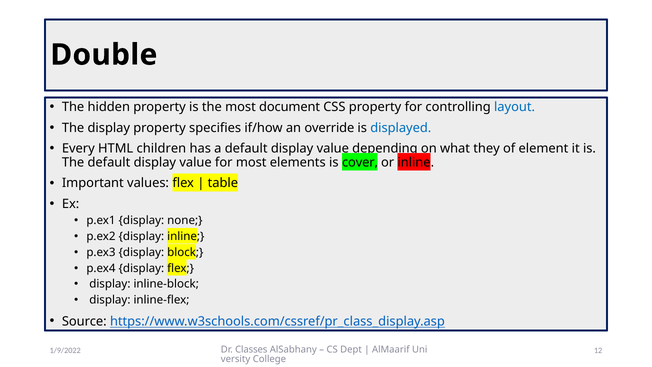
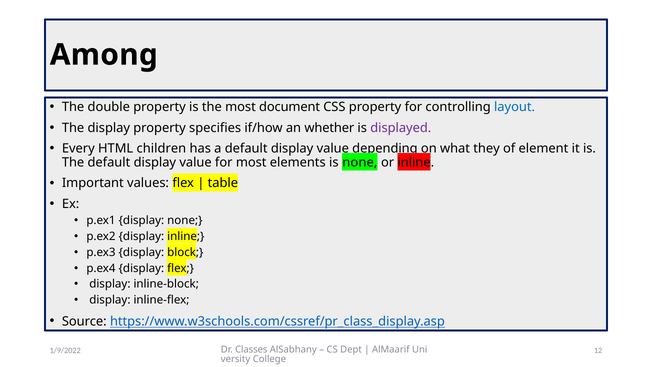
Double: Double -> Among (104, 55)
hidden: hidden -> double (109, 107)
override: override -> whether (329, 128)
displayed colour: blue -> purple (401, 128)
is cover: cover -> none (360, 162)
